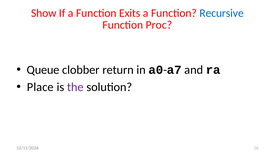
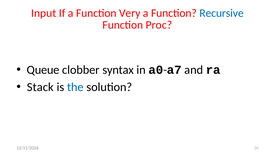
Show: Show -> Input (44, 13)
Exits: Exits -> Very (130, 13)
return: return -> syntax (118, 70)
Place: Place -> Stack (40, 87)
the colour: purple -> blue (75, 87)
